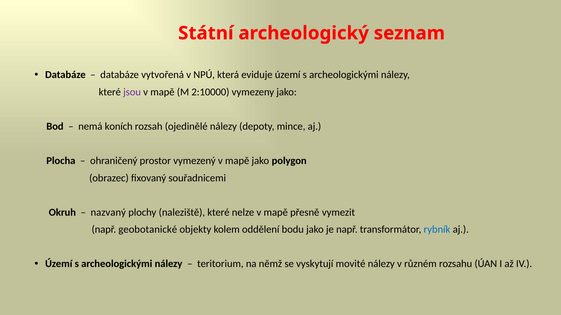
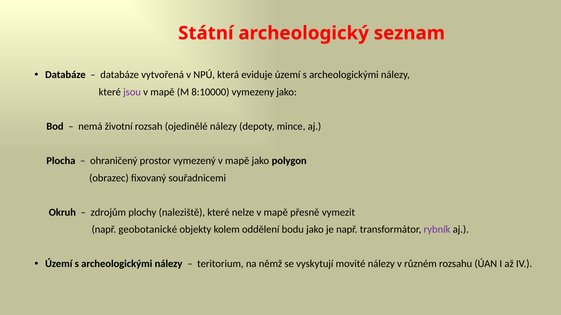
2:10000: 2:10000 -> 8:10000 (210, 92)
koních: koních -> životní (119, 127)
nazvaný: nazvaný -> zdrojům (108, 213)
rybník colour: blue -> purple (437, 230)
